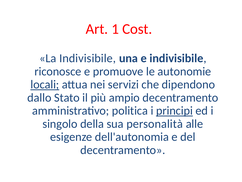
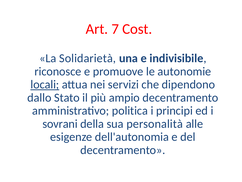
1: 1 -> 7 (115, 29)
La Indivisibile: Indivisibile -> Solidarietà (88, 58)
principi underline: present -> none (174, 110)
singolo: singolo -> sovrani (60, 124)
